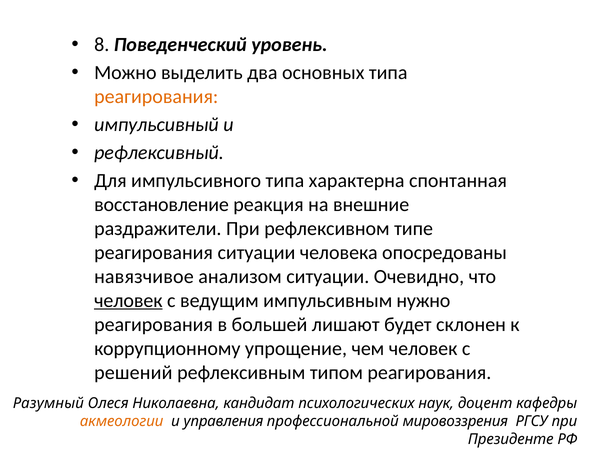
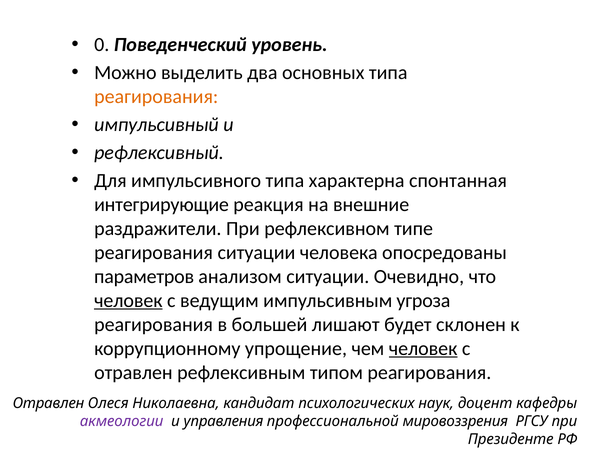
8: 8 -> 0 (102, 45)
восстановление: восстановление -> интегрирующие (162, 205)
навязчивое: навязчивое -> параметров (144, 277)
нужно: нужно -> угроза (423, 301)
человек underline: none -> present (423, 349)
решений: решений -> отравлен (133, 373)
Разумный: Разумный -> Отравлен (48, 403)
акмеологии colour: orange -> purple (122, 421)
